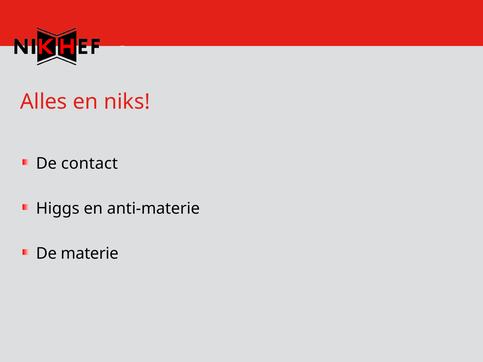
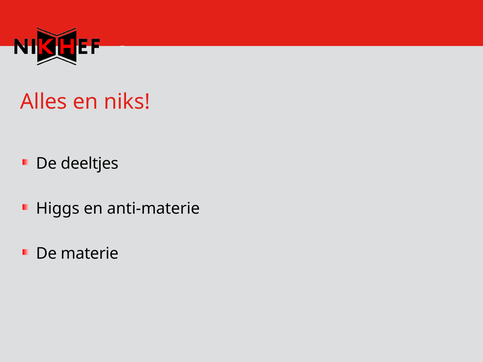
contact: contact -> deeltjes (90, 163)
